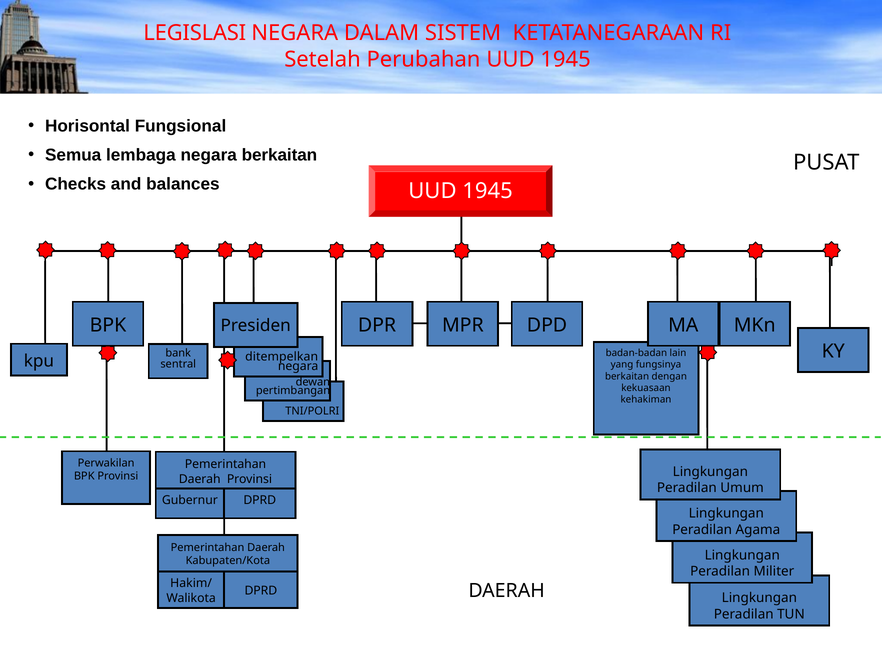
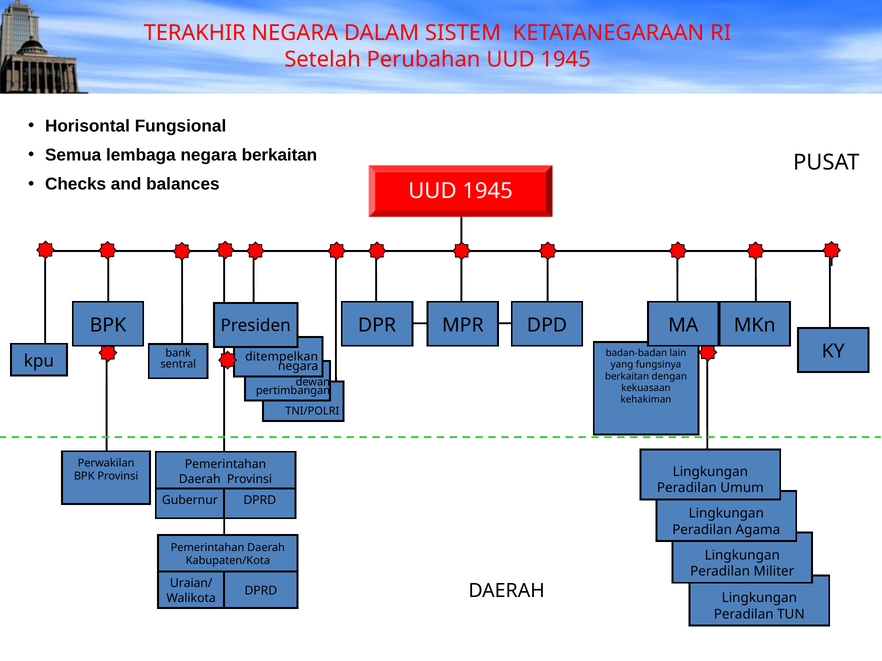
LEGISLASI: LEGISLASI -> TERAKHIR (195, 33)
Hakim/: Hakim/ -> Uraian/ (191, 584)
